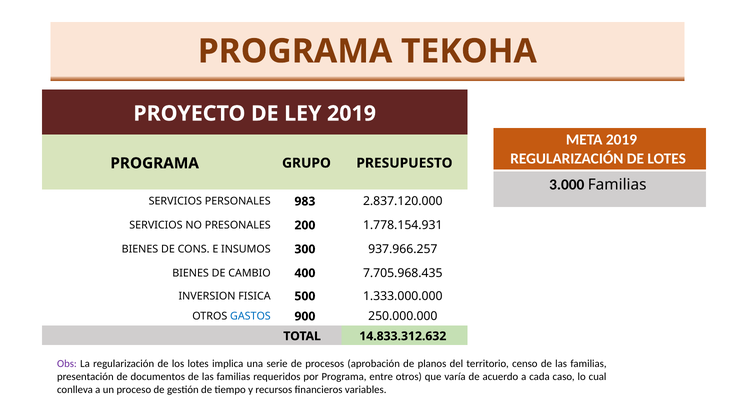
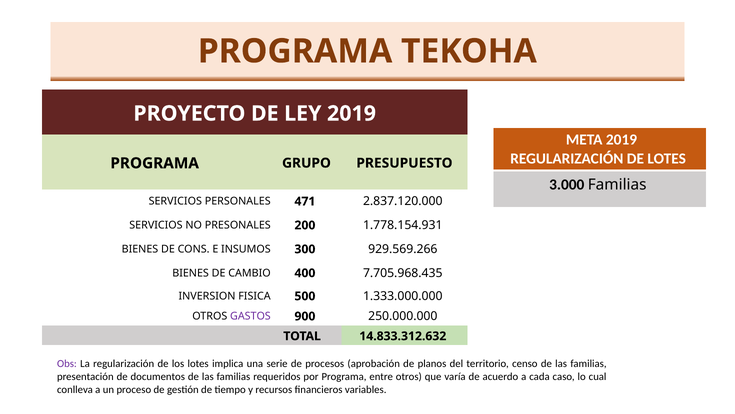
983: 983 -> 471 (305, 201)
937.966.257: 937.966.257 -> 929.569.266 (403, 249)
GASTOS colour: blue -> purple (250, 316)
